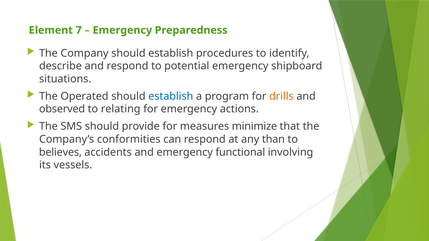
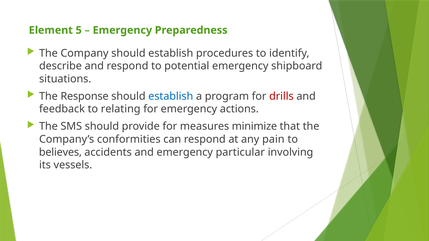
7: 7 -> 5 (79, 30)
Operated: Operated -> Response (85, 96)
drills colour: orange -> red (281, 96)
observed: observed -> feedback (62, 109)
than: than -> pain (273, 139)
functional: functional -> particular (240, 152)
